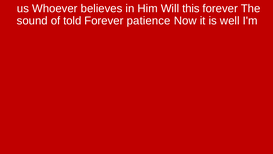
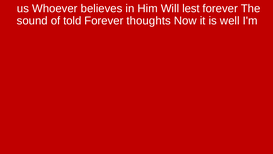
this: this -> lest (191, 8)
patience: patience -> thoughts (149, 21)
